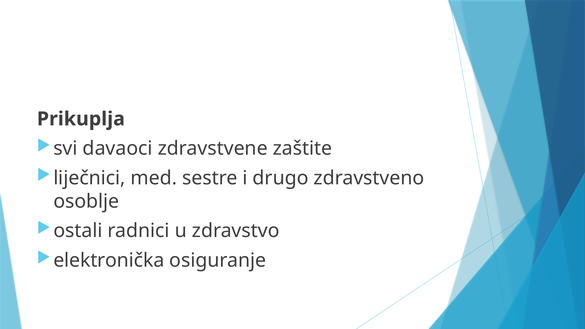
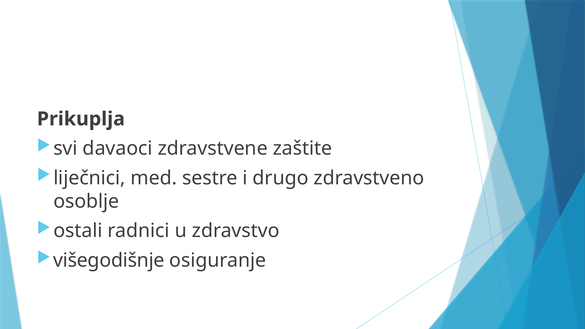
elektronička: elektronička -> višegodišnje (109, 260)
